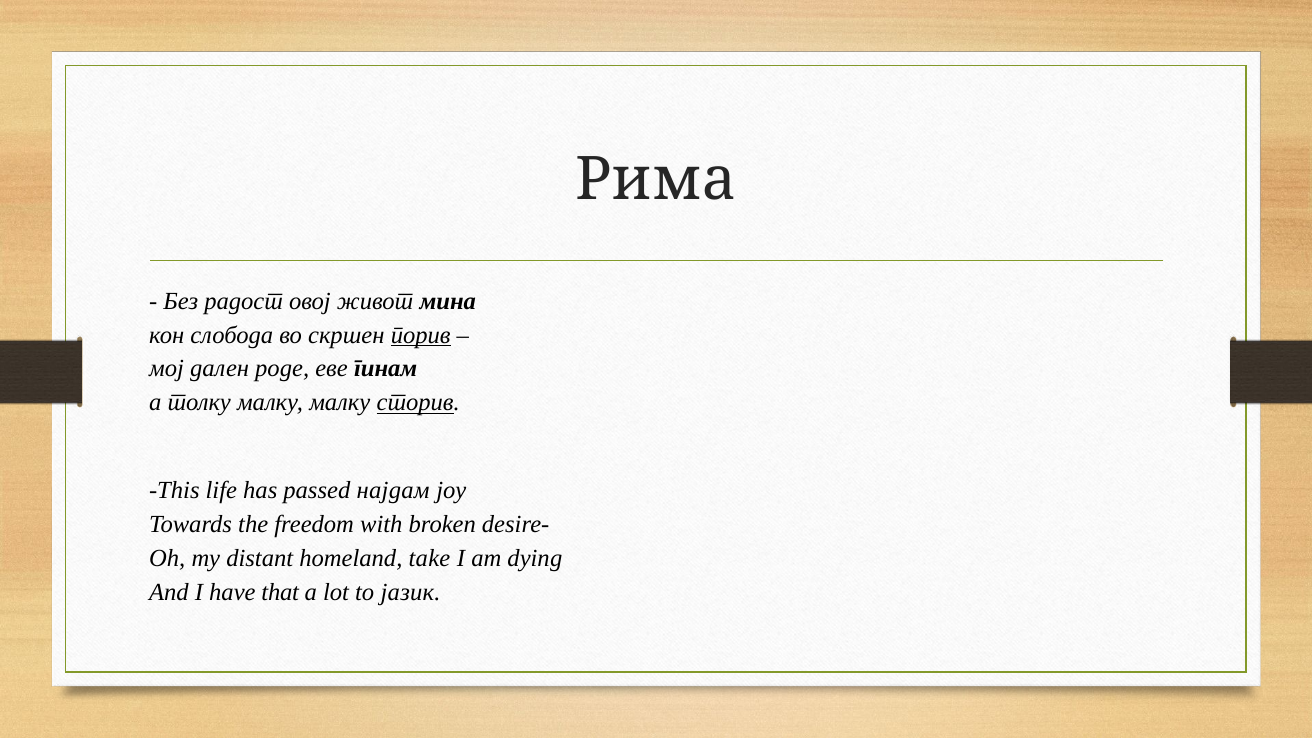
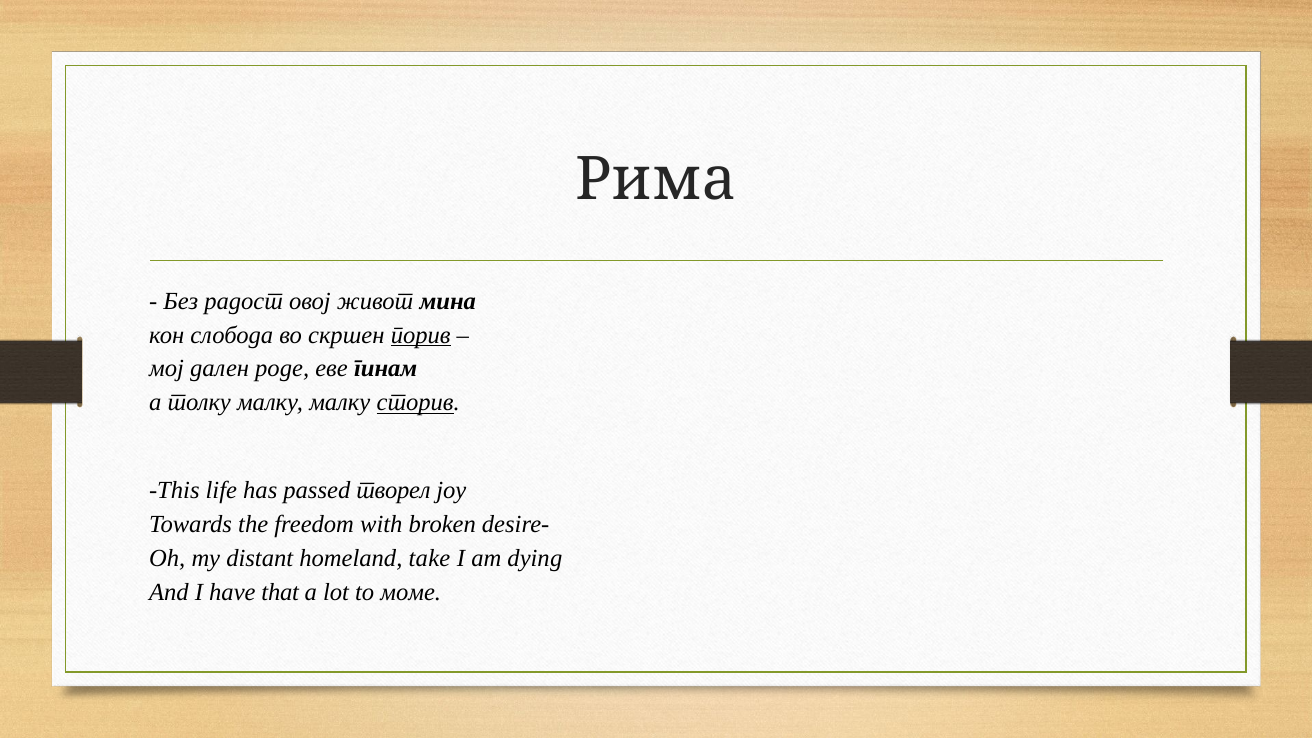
најдам: најдам -> творел (393, 491)
јазик: јазик -> моме (411, 593)
